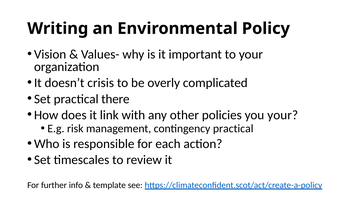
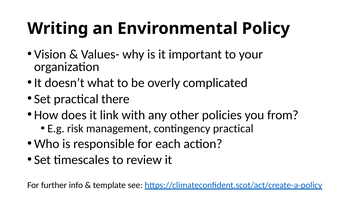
crisis: crisis -> what (101, 83)
you your: your -> from (283, 115)
